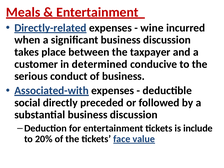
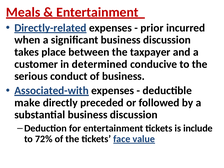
wine: wine -> prior (152, 28)
social: social -> make (27, 103)
20%: 20% -> 72% (44, 139)
